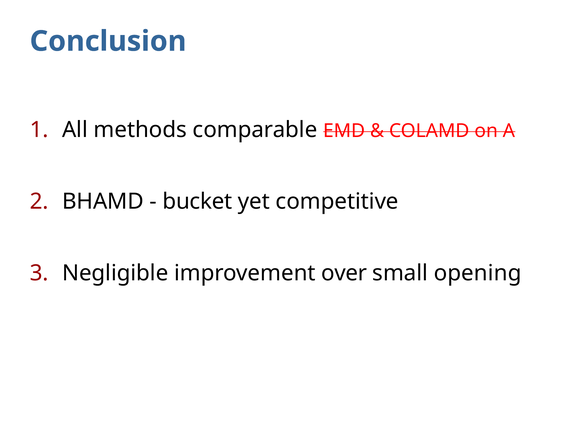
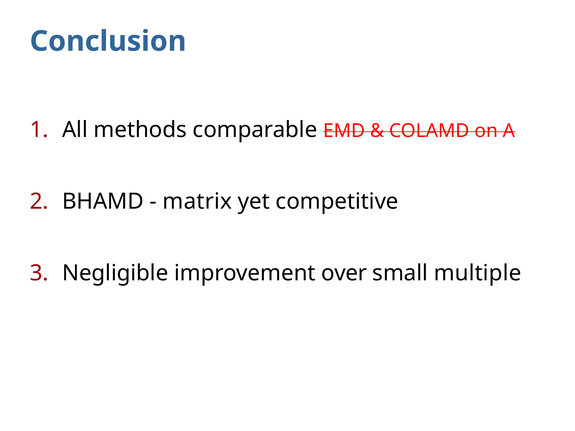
bucket: bucket -> matrix (197, 202)
opening: opening -> multiple (478, 273)
